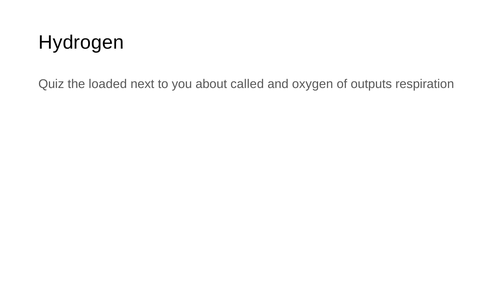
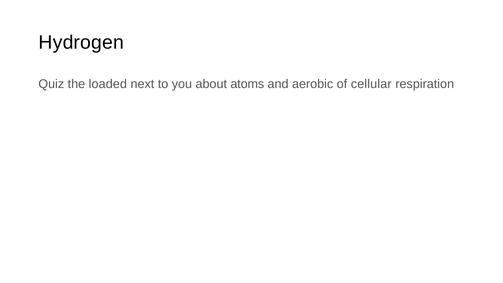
called: called -> atoms (247, 84)
oxygen: oxygen -> aerobic (313, 84)
outputs: outputs -> cellular (371, 84)
